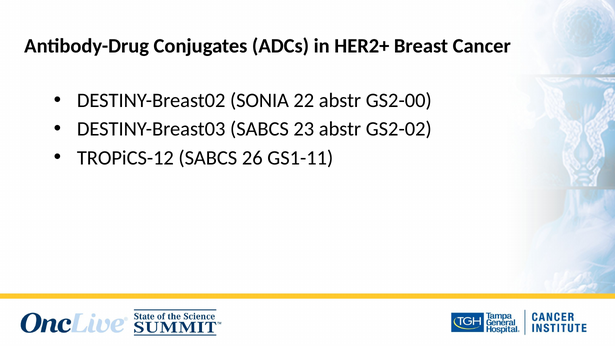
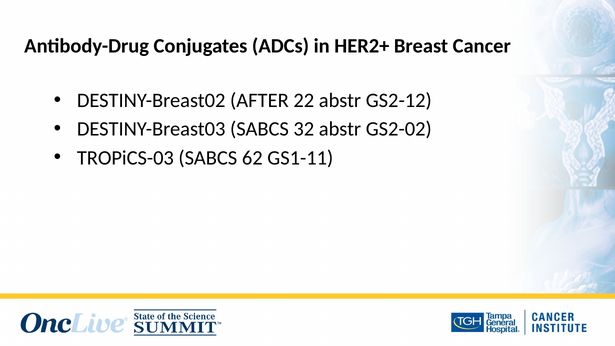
SONIA: SONIA -> AFTER (259, 101)
GS2-00: GS2-00 -> GS2-12 (399, 101)
23: 23 -> 32 (304, 129)
TROPiCS-12: TROPiCS-12 -> TROPiCS-03 (125, 158)
26: 26 -> 62 (252, 158)
